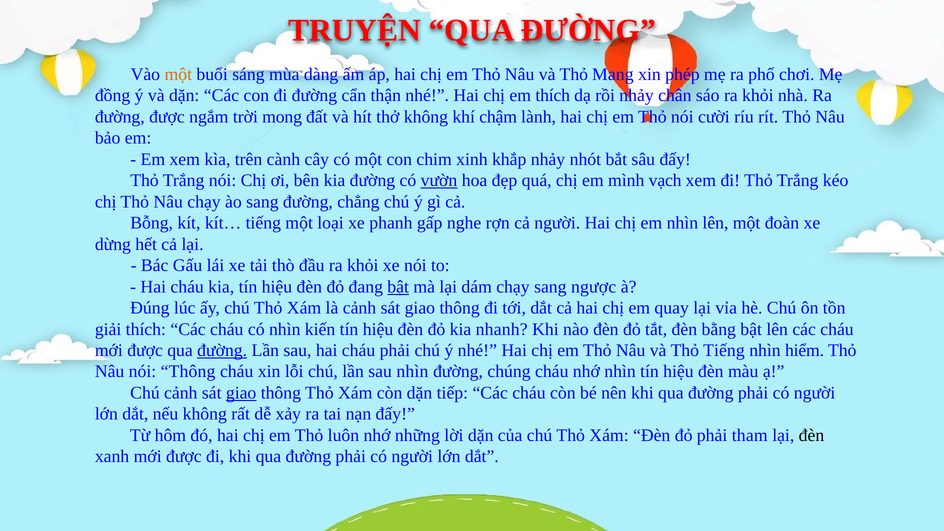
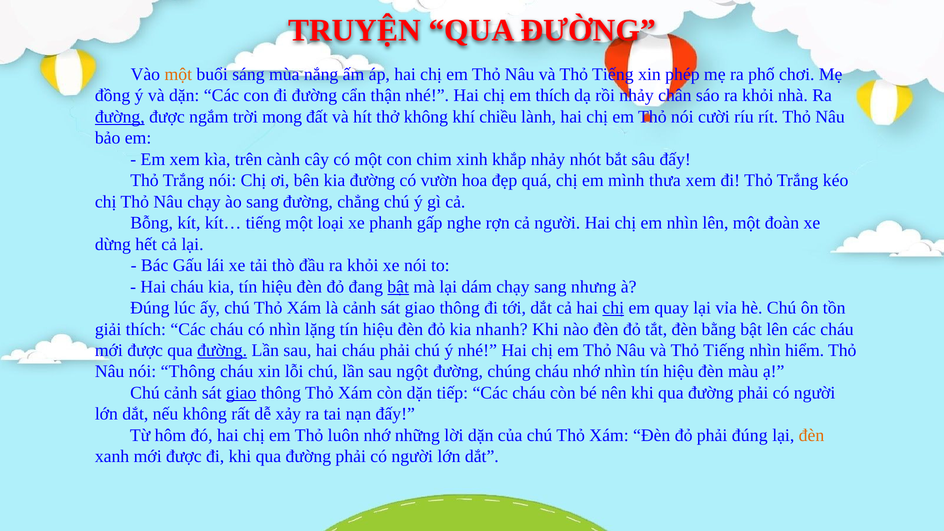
dàng: dàng -> nắng (321, 74)
Mang: Mang -> Tiếng (613, 74)
đường underline: none -> present (120, 117)
chậm: chậm -> chiều (498, 117)
vườn underline: present -> none (439, 180)
vạch: vạch -> thưa (665, 180)
ngược: ngược -> nhưng (594, 287)
chị underline: none -> present (613, 308)
kiến: kiến -> lặng (320, 329)
sau nhìn: nhìn -> ngột (412, 372)
phải tham: tham -> đúng (750, 435)
đèn colour: black -> orange (812, 435)
